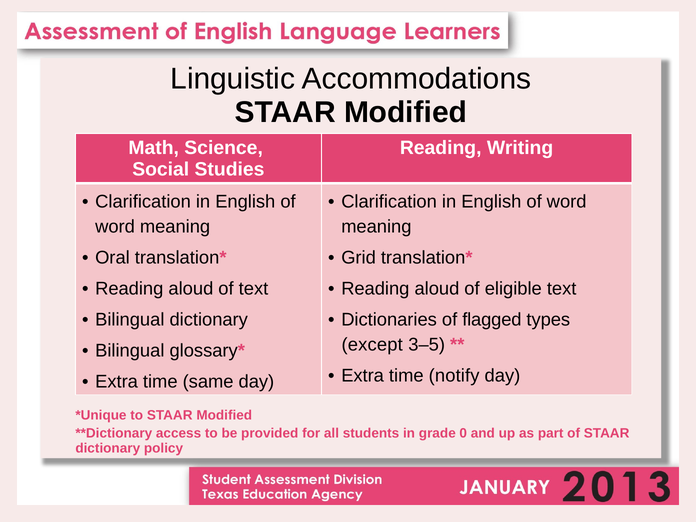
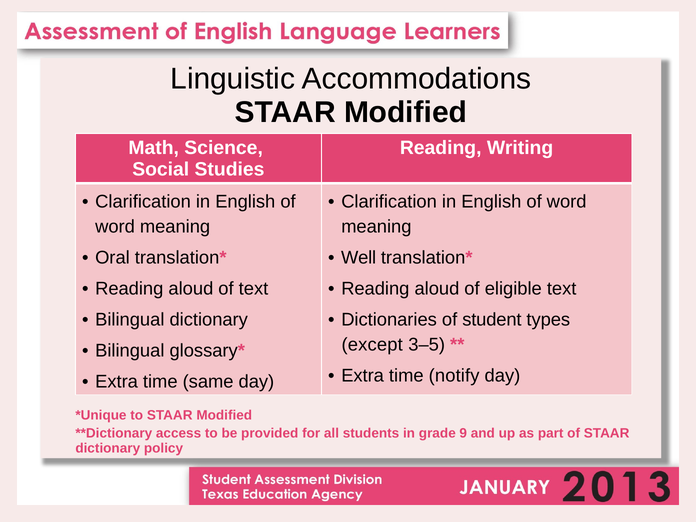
Grid: Grid -> Well (359, 258)
flagged: flagged -> student (492, 320)
0: 0 -> 9 (463, 433)
